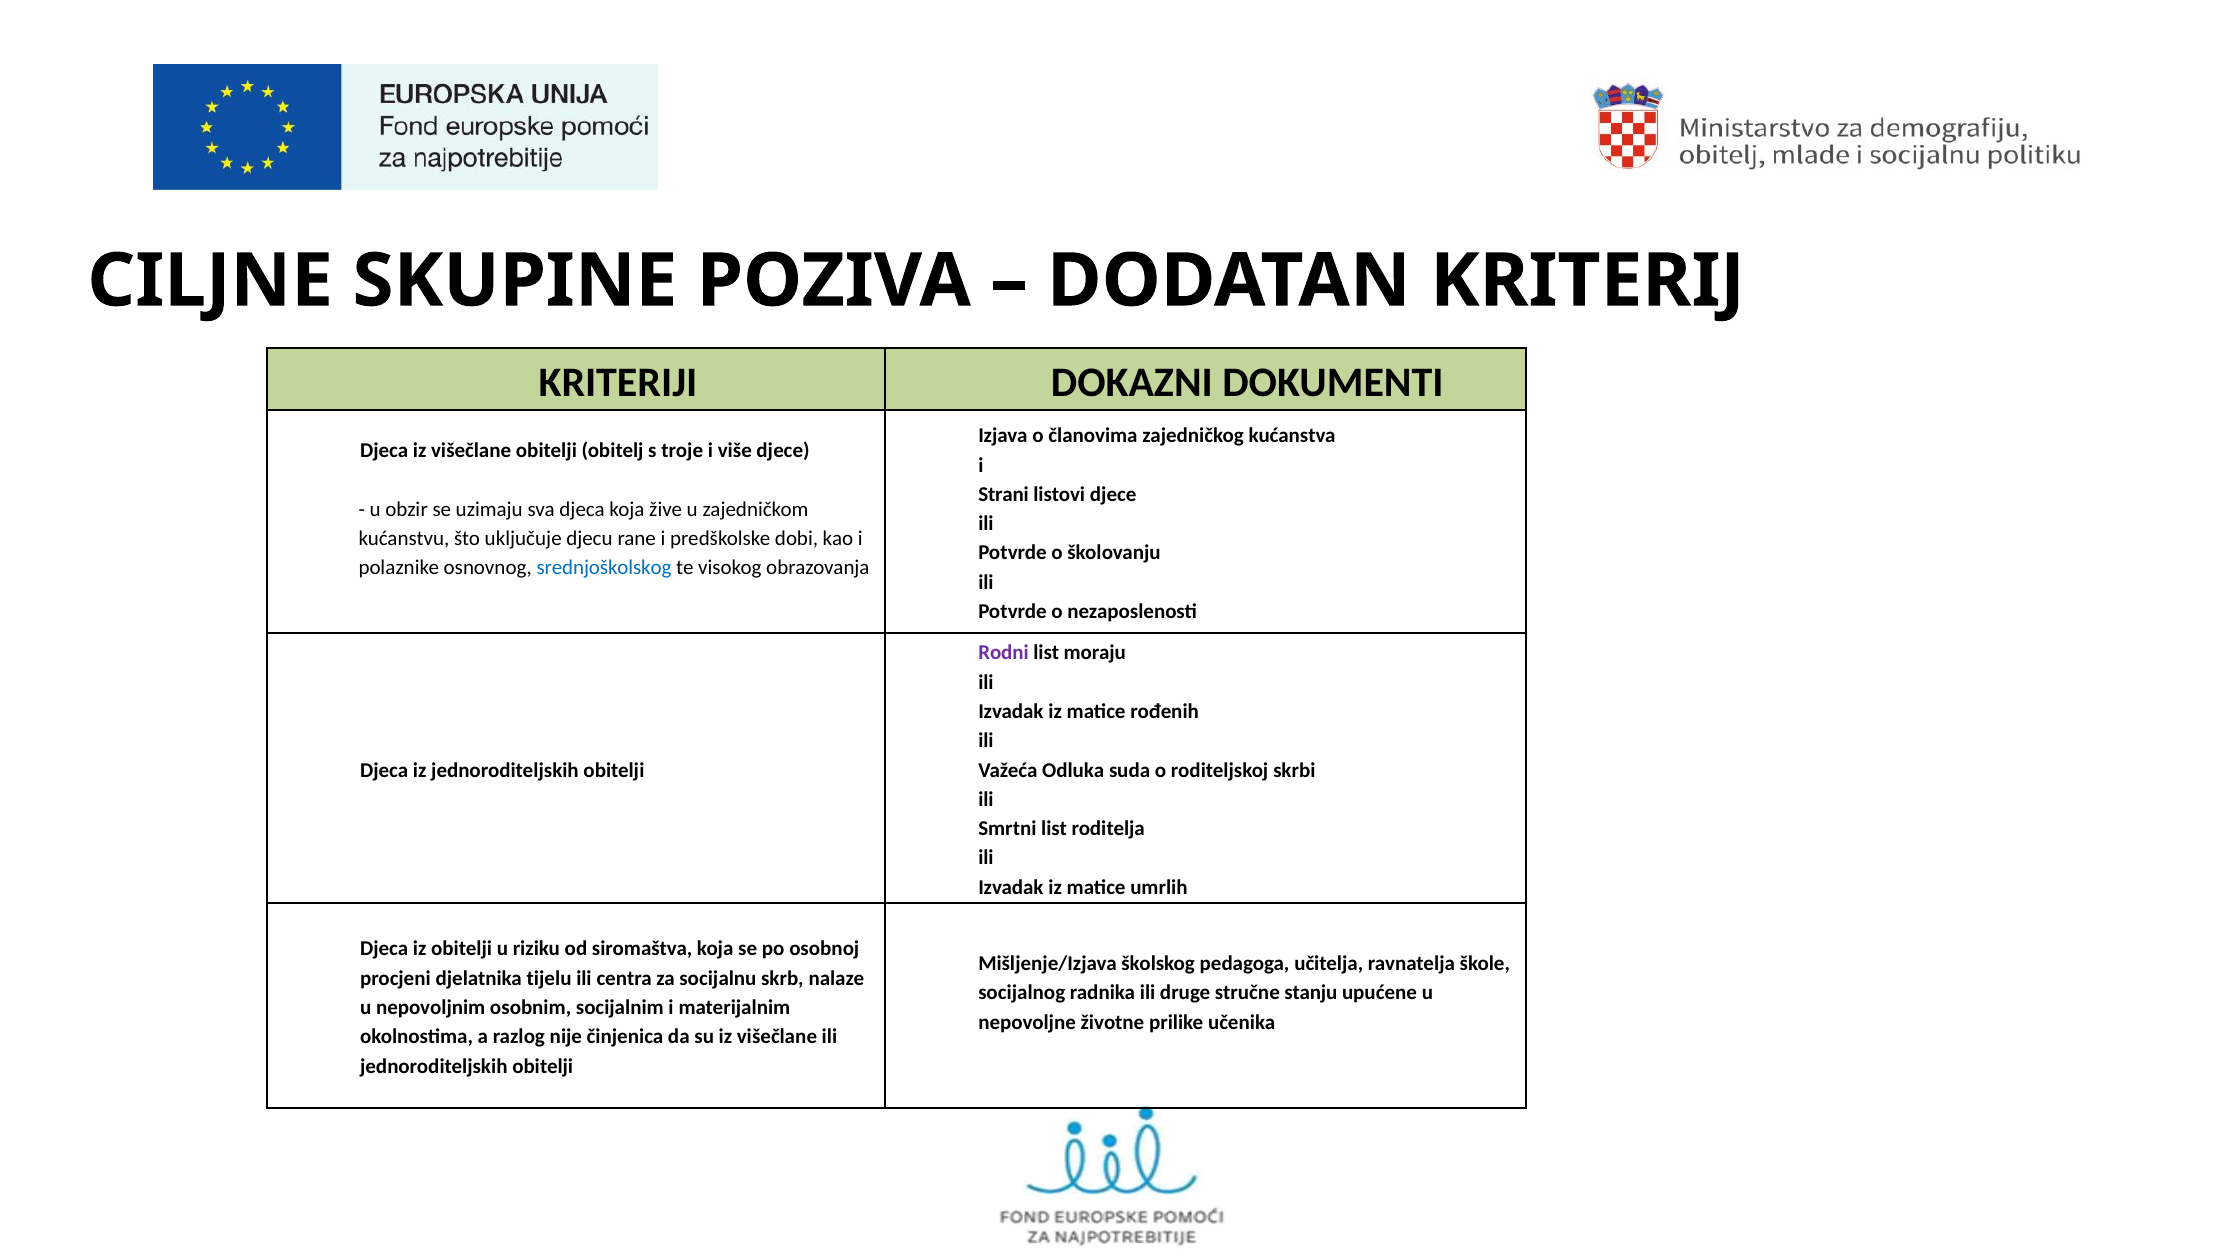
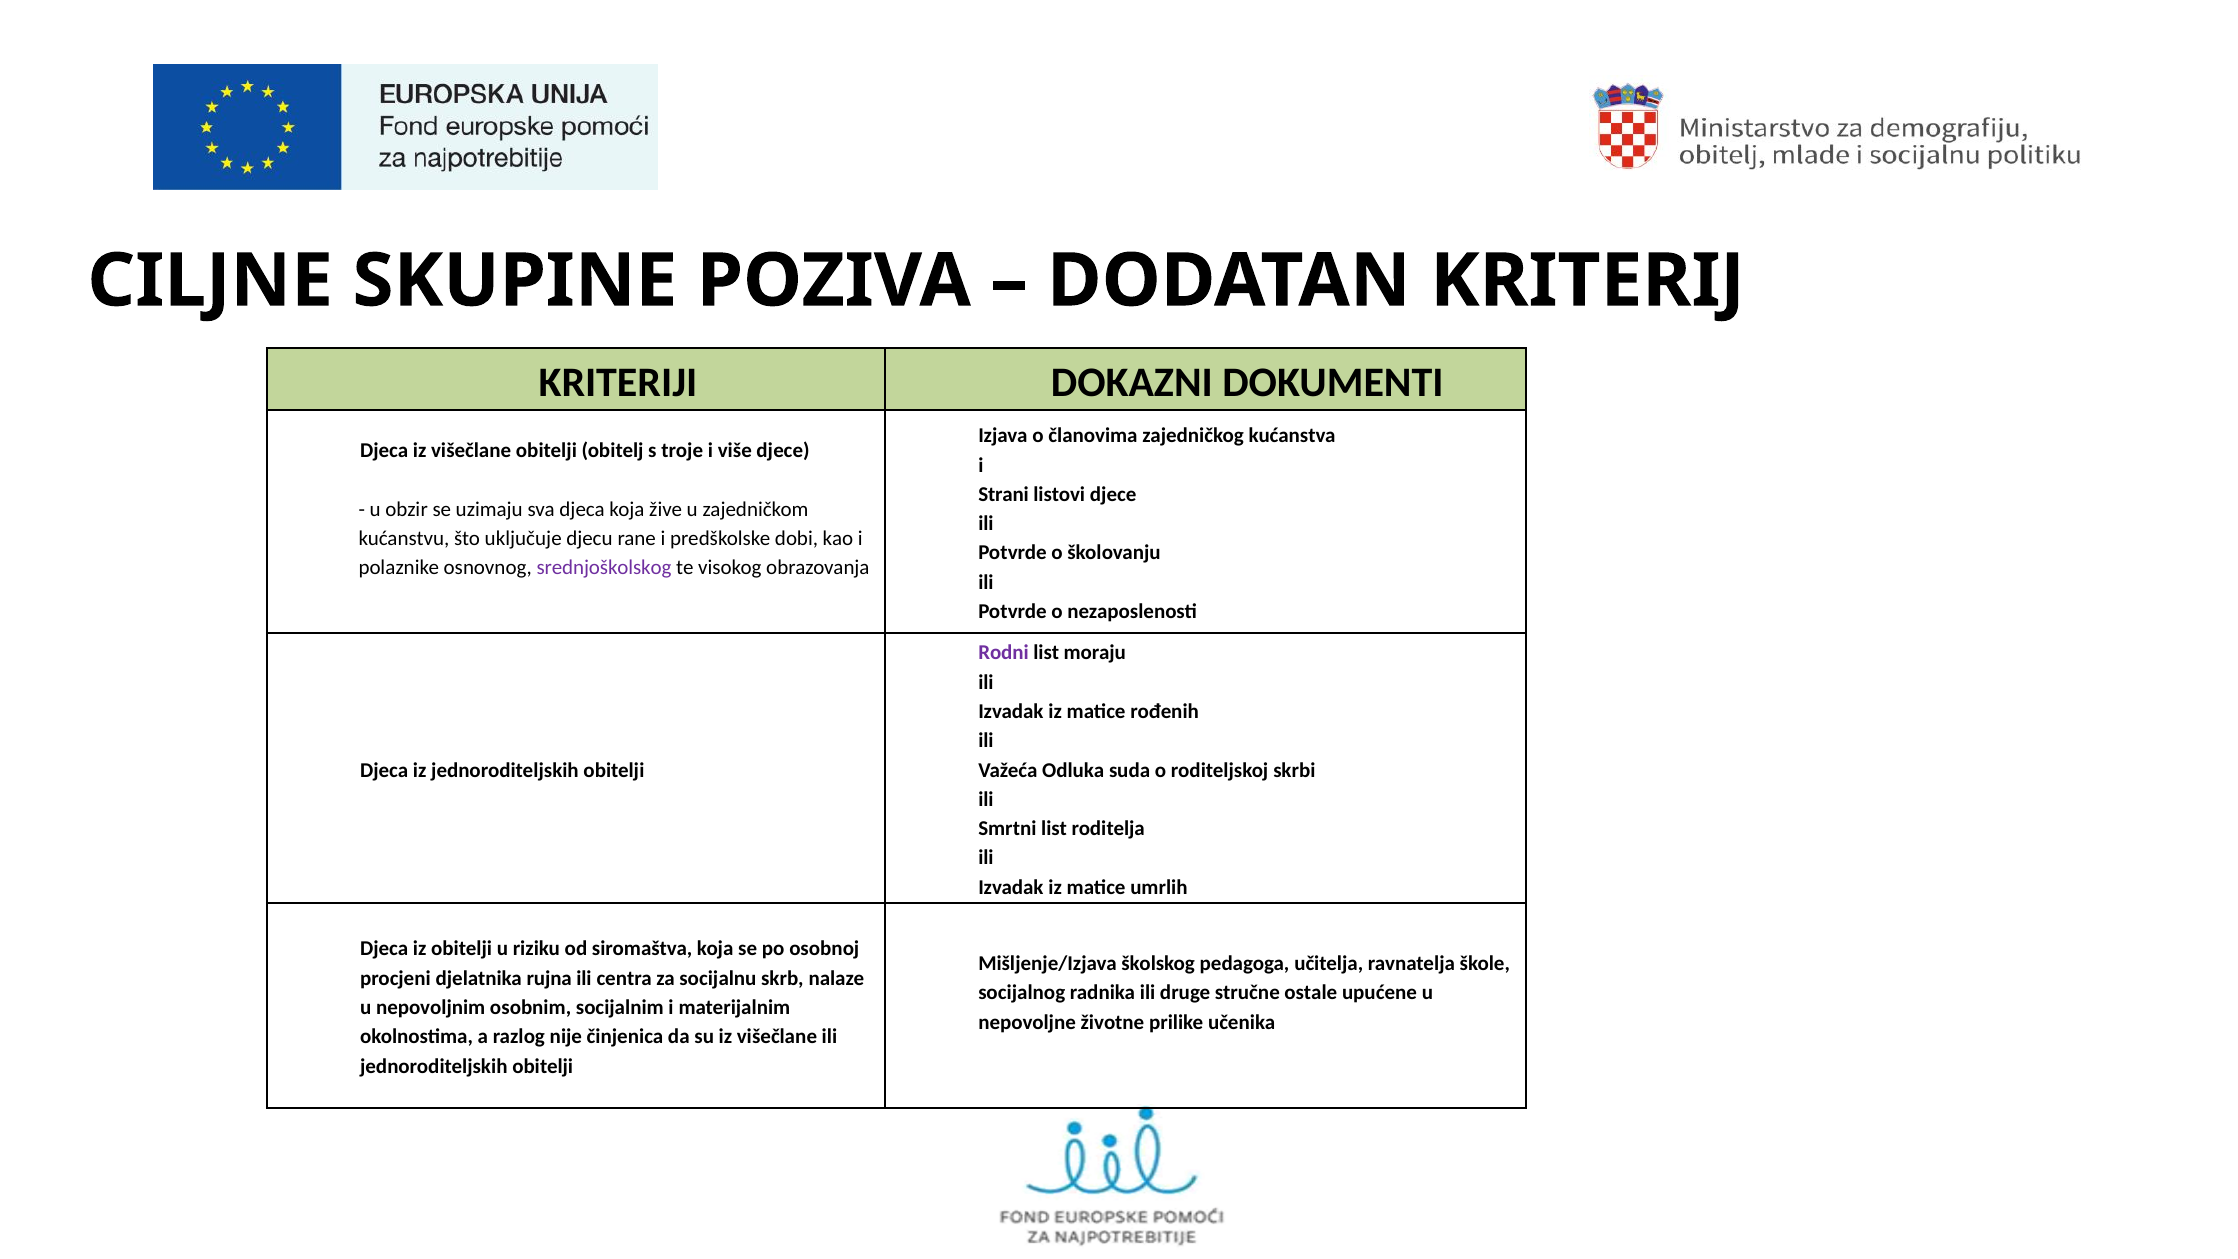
srednjoškolskog colour: blue -> purple (604, 568)
tijelu: tijelu -> rujna (549, 978)
stanju: stanju -> ostale (1311, 993)
